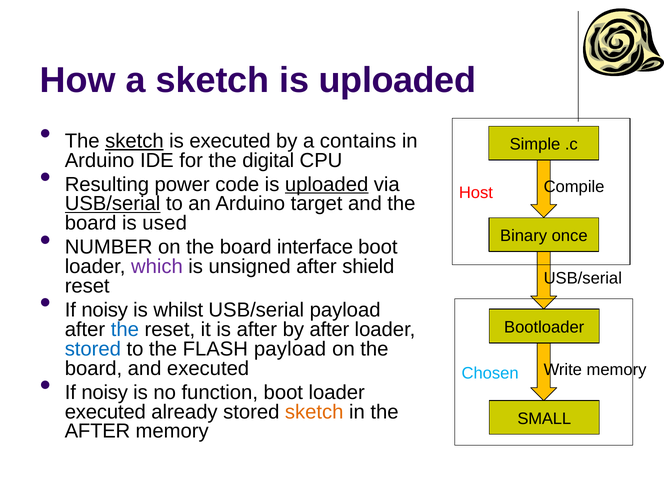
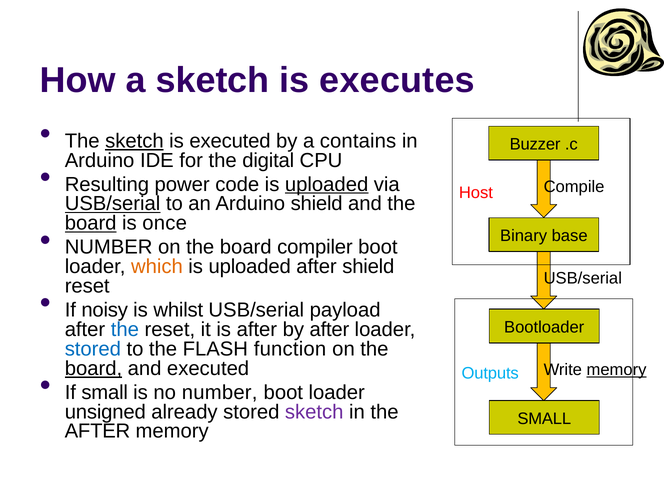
sketch is uploaded: uploaded -> executes (397, 81)
Simple: Simple -> Buzzer (535, 144)
Arduino target: target -> shield (317, 204)
board underline: none -> present (91, 223)
used: used -> once (165, 223)
once: once -> base (570, 236)
interface: interface -> compiler (315, 247)
which colour: purple -> orange (157, 267)
unsigned: unsigned -> uploaded (250, 267)
FLASH payload: payload -> function (290, 349)
board underline: none -> present (93, 368)
memory underline: none -> present (617, 370)
Chosen: Chosen -> Outputs (490, 373)
noisy: noisy -> small (105, 392)
no function: function -> number (220, 392)
executed: executed -> unsigned (105, 412)
sketch colour: orange -> purple (314, 412)
